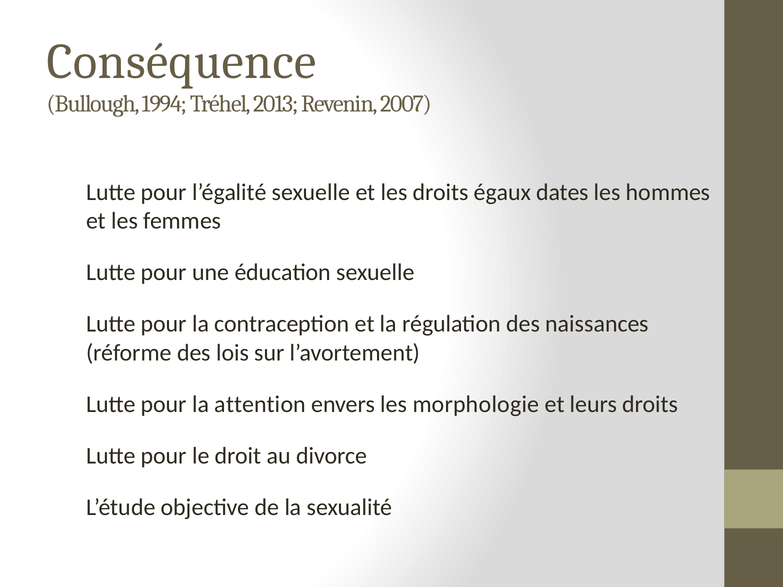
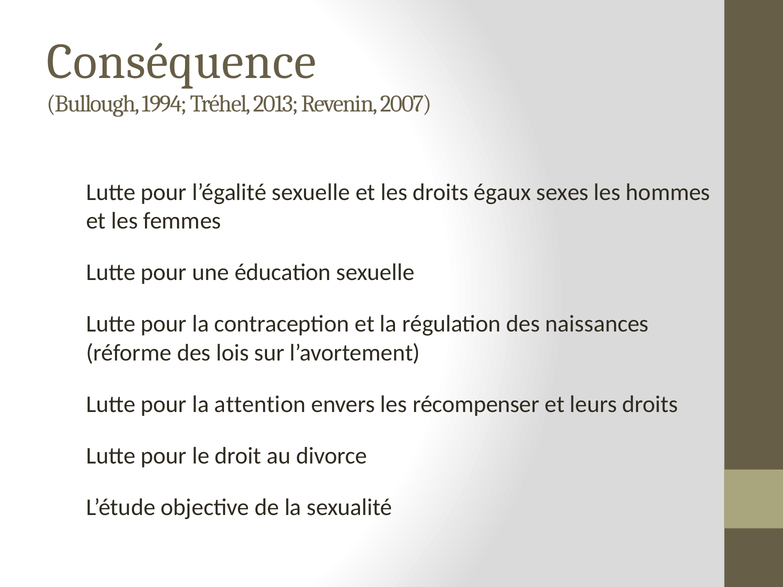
dates: dates -> sexes (563, 192)
morphologie: morphologie -> récompenser (476, 404)
